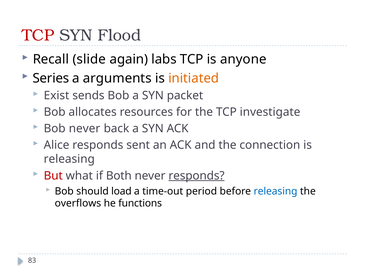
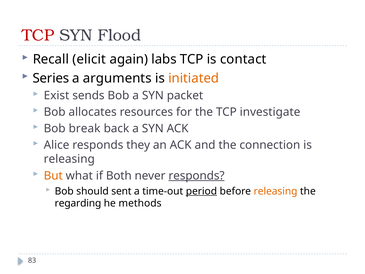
slide: slide -> elicit (89, 59)
anyone: anyone -> contact (243, 59)
Bob never: never -> break (85, 128)
sent: sent -> they (138, 145)
But colour: red -> orange (53, 175)
load: load -> sent (121, 191)
period underline: none -> present (201, 191)
releasing colour: blue -> orange (276, 191)
overflows: overflows -> regarding (78, 203)
functions: functions -> methods (140, 203)
